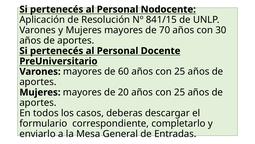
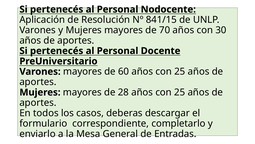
20: 20 -> 28 (123, 92)
